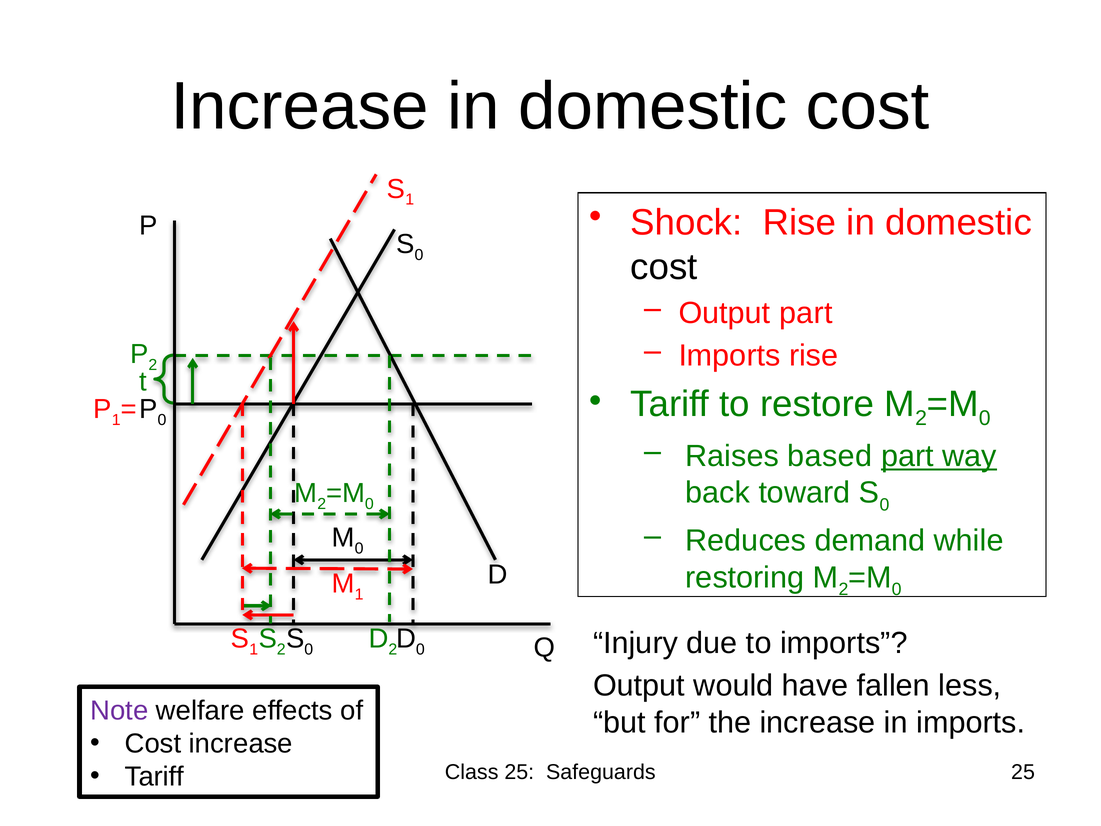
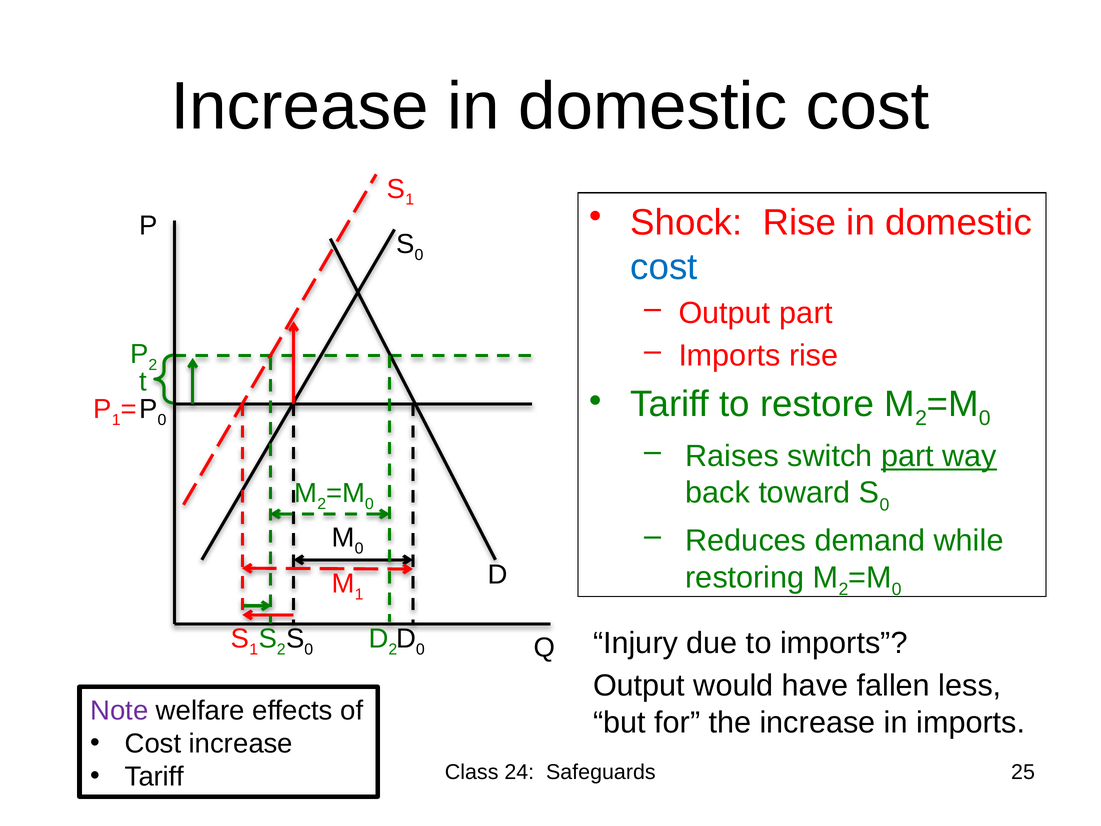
cost colour: black -> blue (664, 267)
based: based -> switch (830, 456)
Class 25: 25 -> 24 (519, 772)
